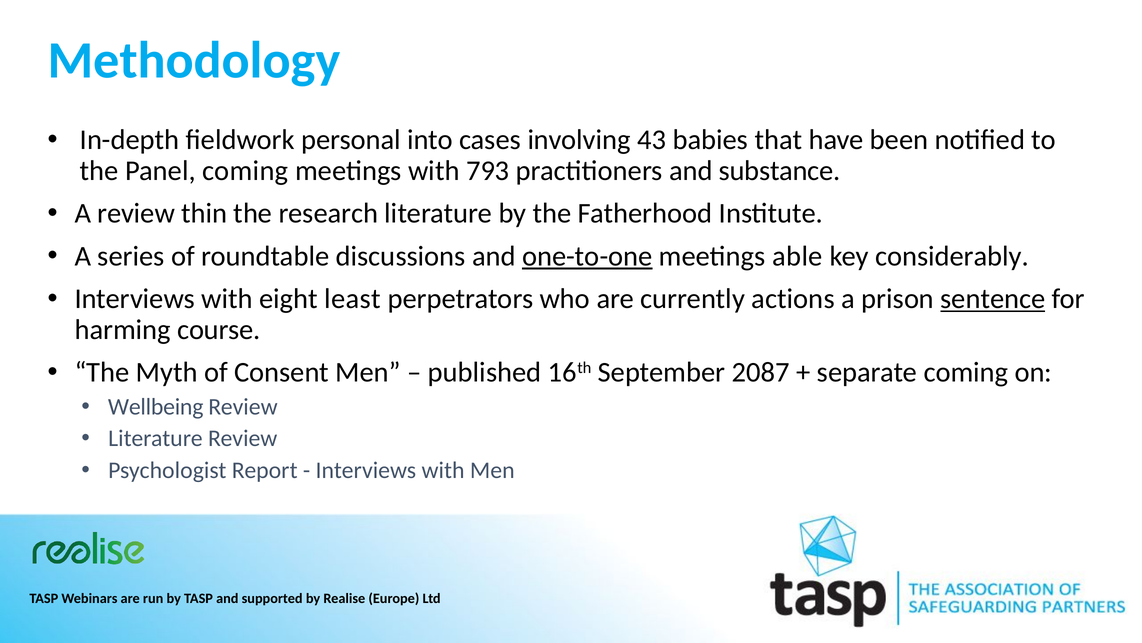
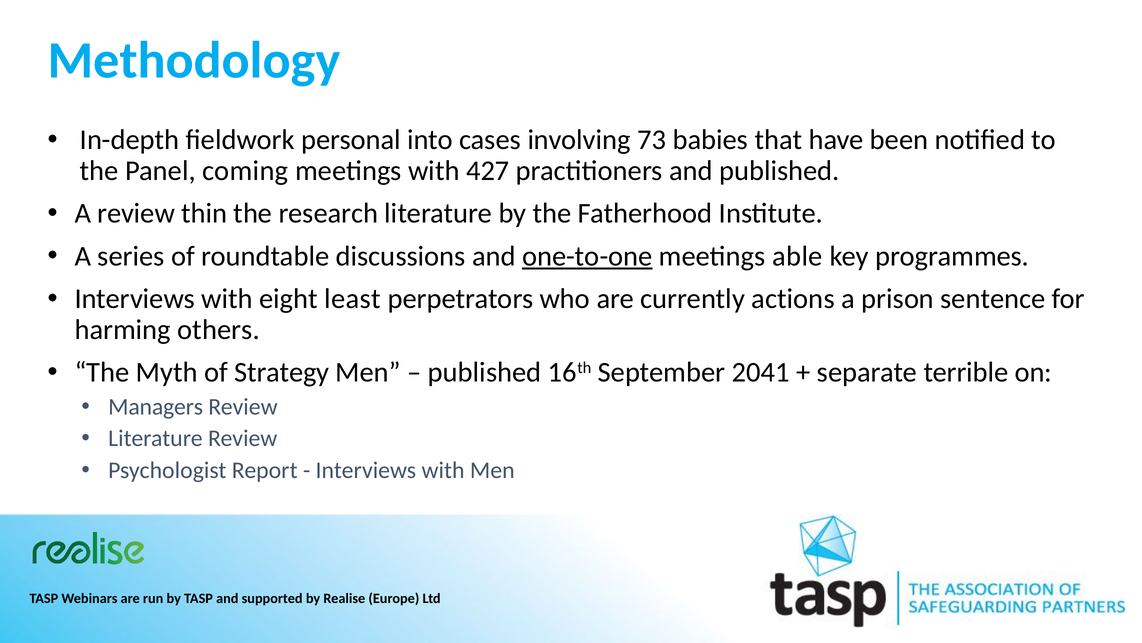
43: 43 -> 73 (652, 140)
793: 793 -> 427 (488, 170)
and substance: substance -> published (779, 170)
considerably: considerably -> programmes (952, 256)
sentence underline: present -> none (993, 299)
course: course -> others (219, 329)
Consent: Consent -> Strategy (282, 372)
2087: 2087 -> 2041 (761, 372)
separate coming: coming -> terrible (966, 372)
Wellbeing: Wellbeing -> Managers (156, 406)
